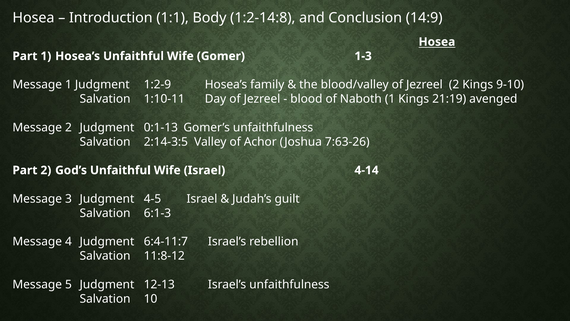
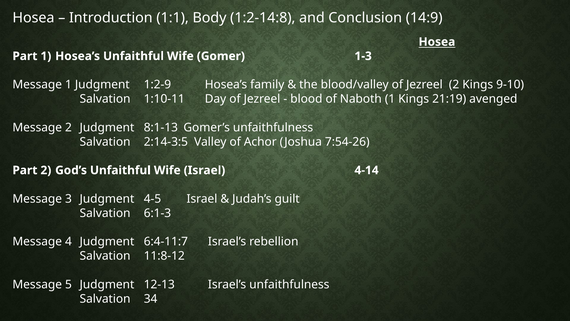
0:1-13: 0:1-13 -> 8:1-13 (161, 127)
7:63-26: 7:63-26 -> 7:54-26 (347, 142)
10: 10 -> 34 (151, 298)
